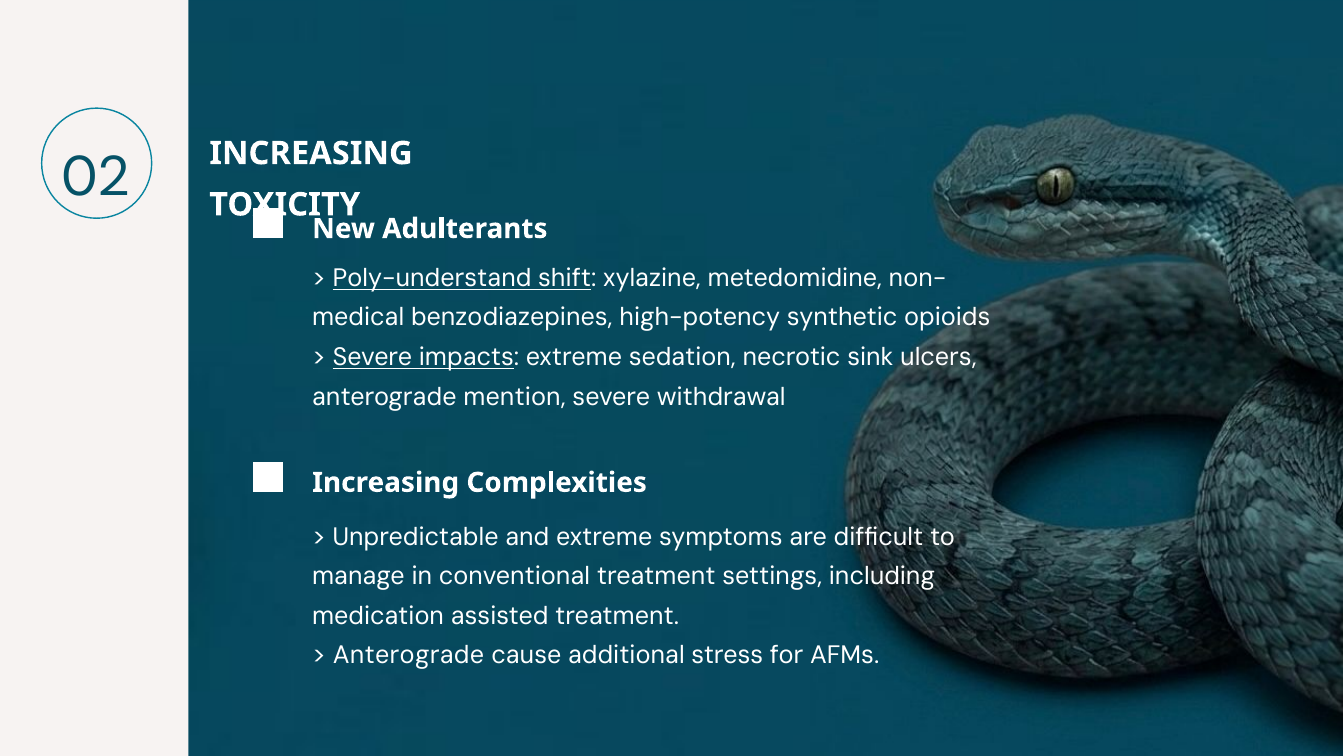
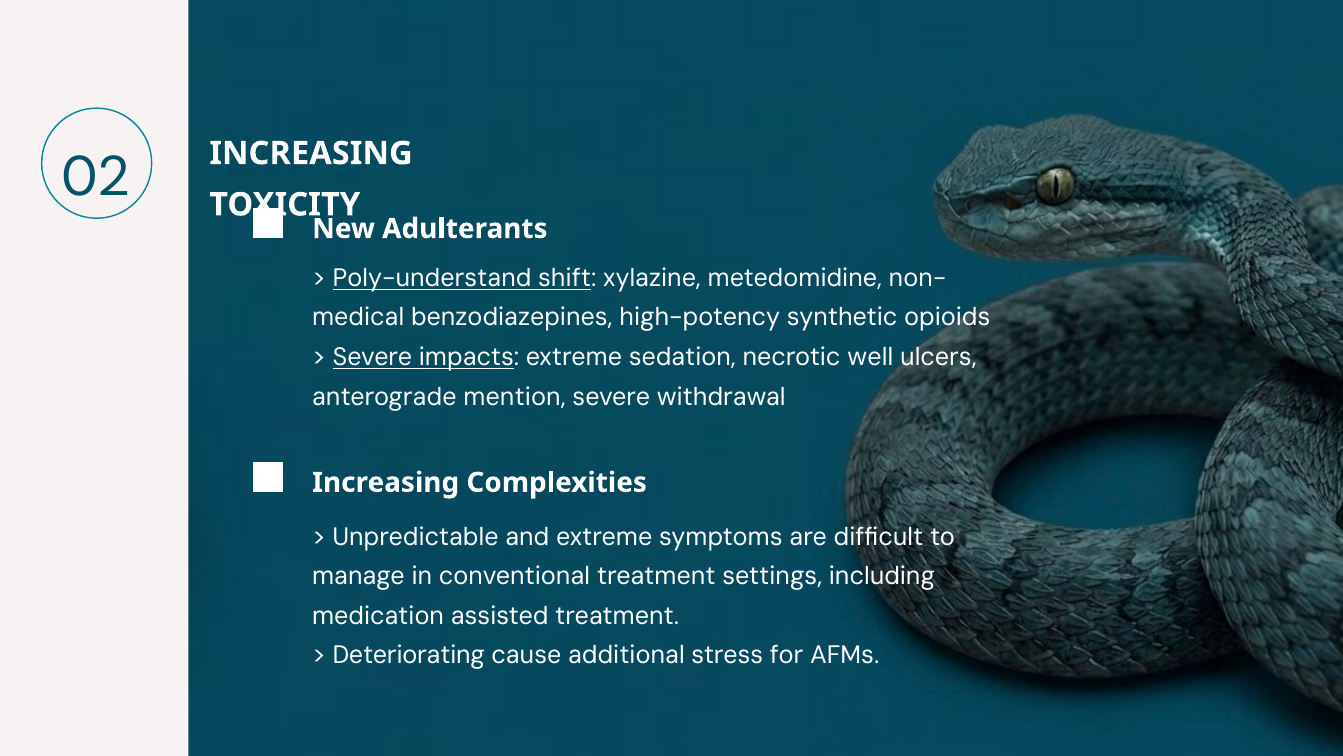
sink: sink -> well (870, 357)
Anterograde: Anterograde -> Deteriorating (409, 655)
